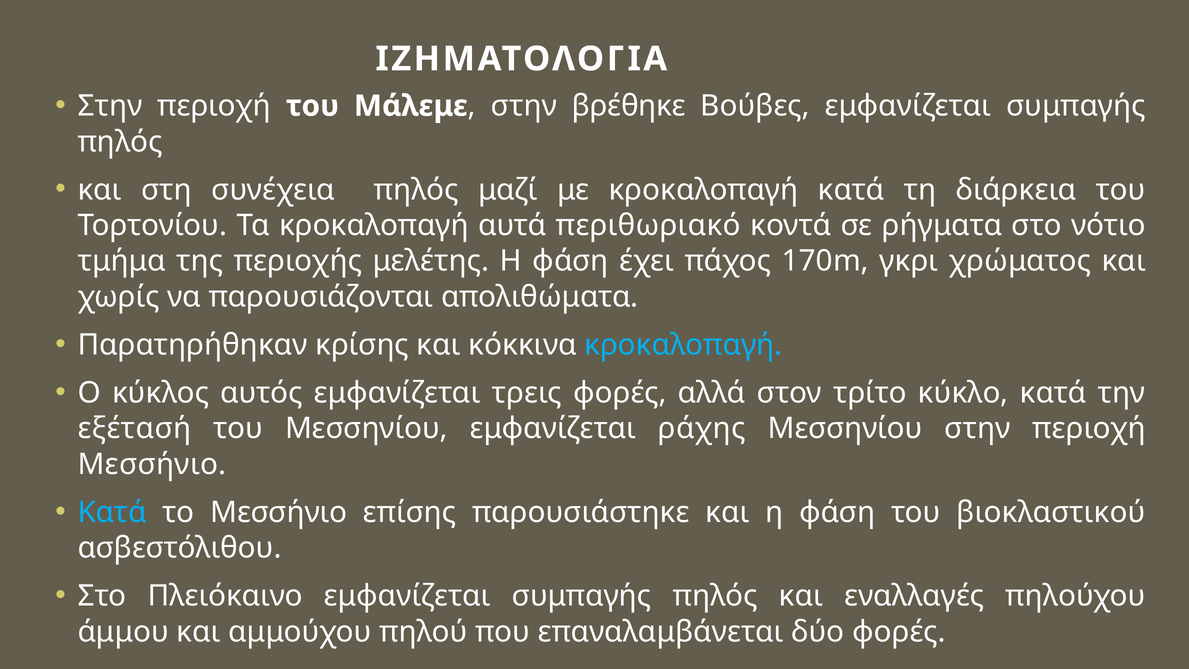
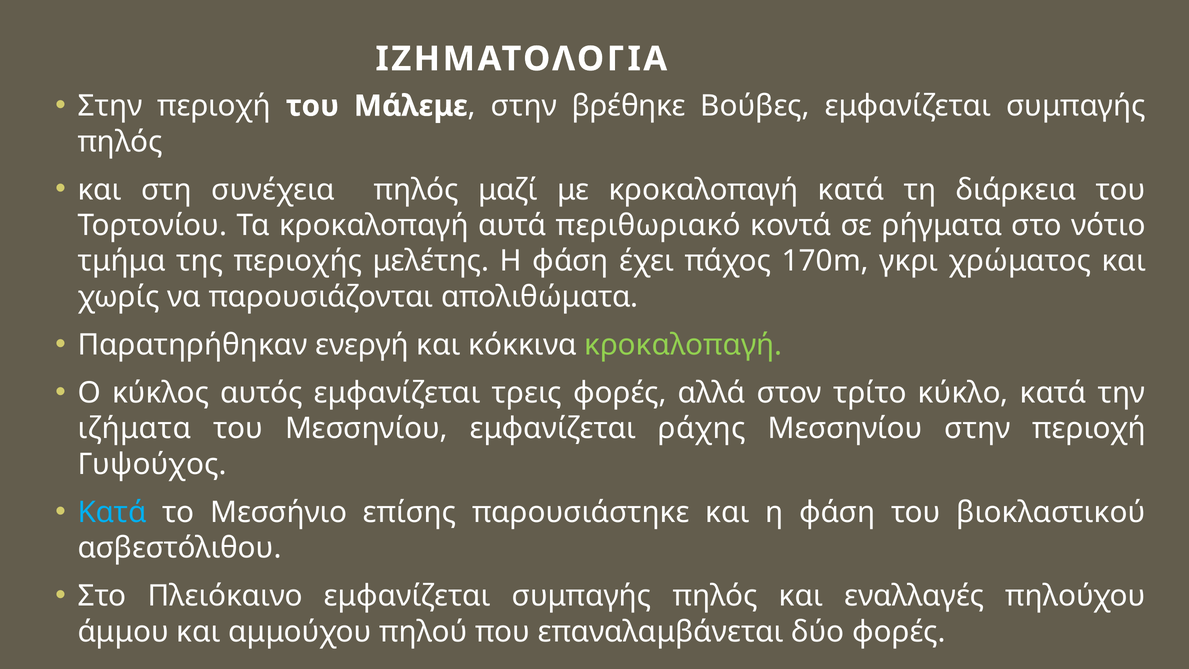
κρίσης: κρίσης -> ενεργή (362, 345)
κροκαλοπαγή colour: light blue -> light green (683, 345)
εξέτασή: εξέτασή -> ιζήματα (134, 429)
Μεσσήνιο: Μεσσήνιο -> Γυψούχος (152, 464)
